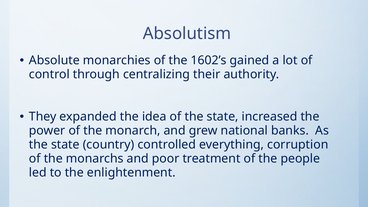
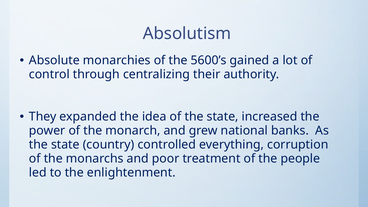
1602’s: 1602’s -> 5600’s (209, 60)
